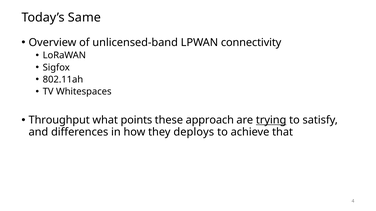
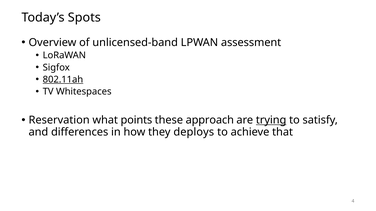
Same: Same -> Spots (84, 18)
connectivity: connectivity -> assessment (251, 43)
802.11ah underline: none -> present (63, 80)
Throughput: Throughput -> Reservation (59, 120)
